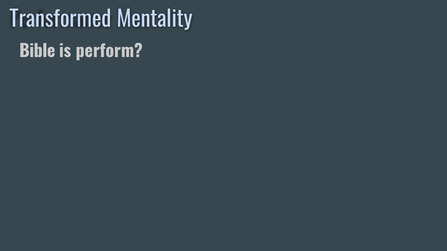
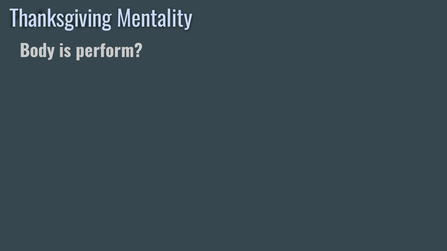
Transformed: Transformed -> Thanksgiving (61, 19)
Bible: Bible -> Body (37, 51)
